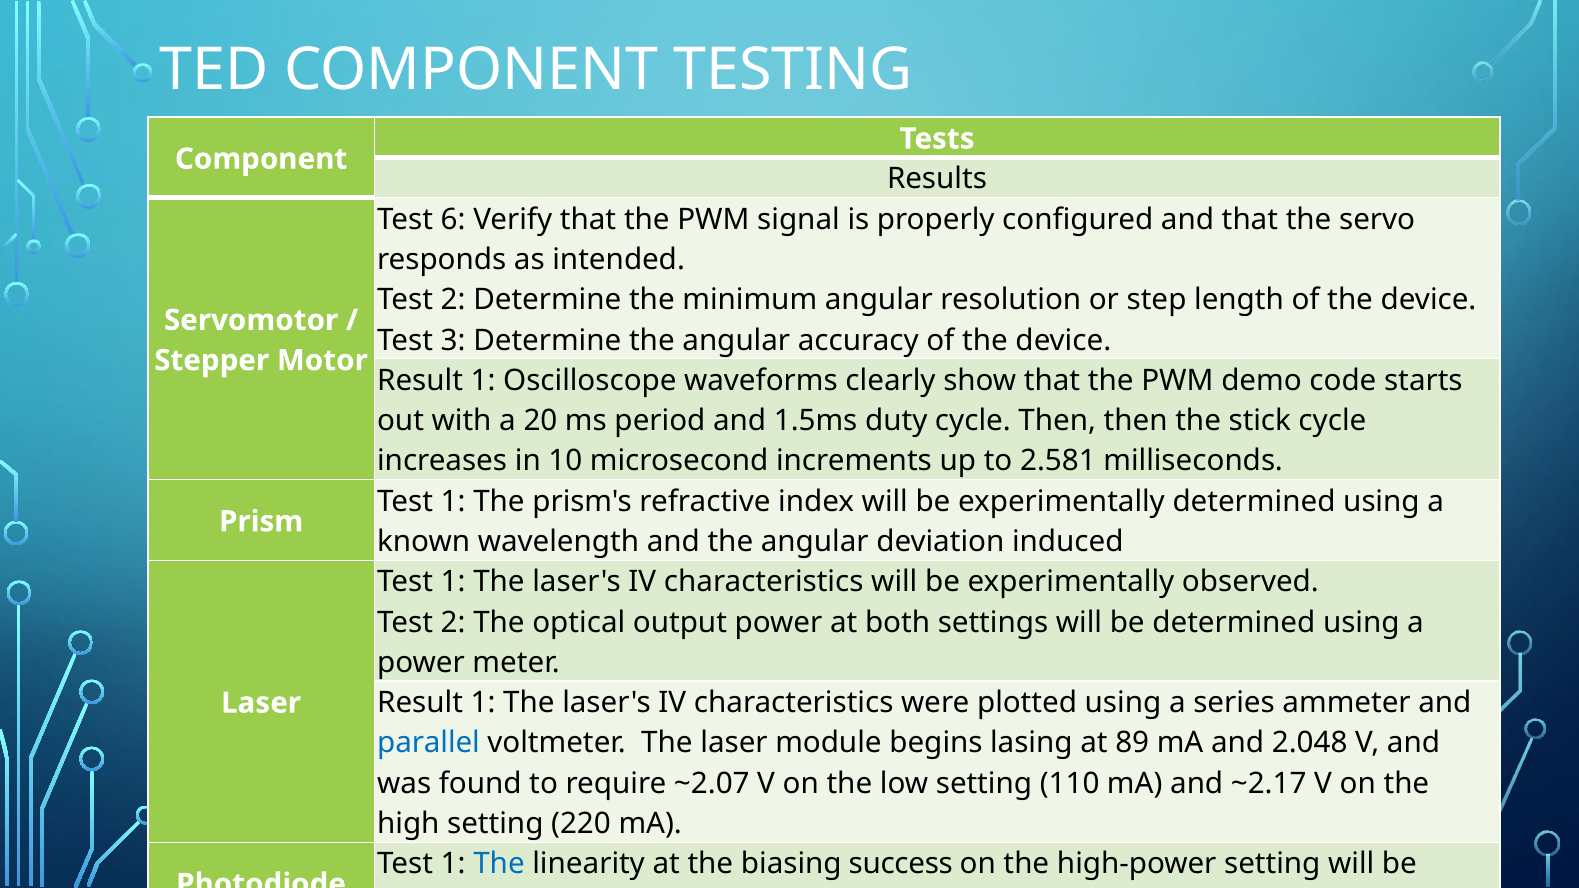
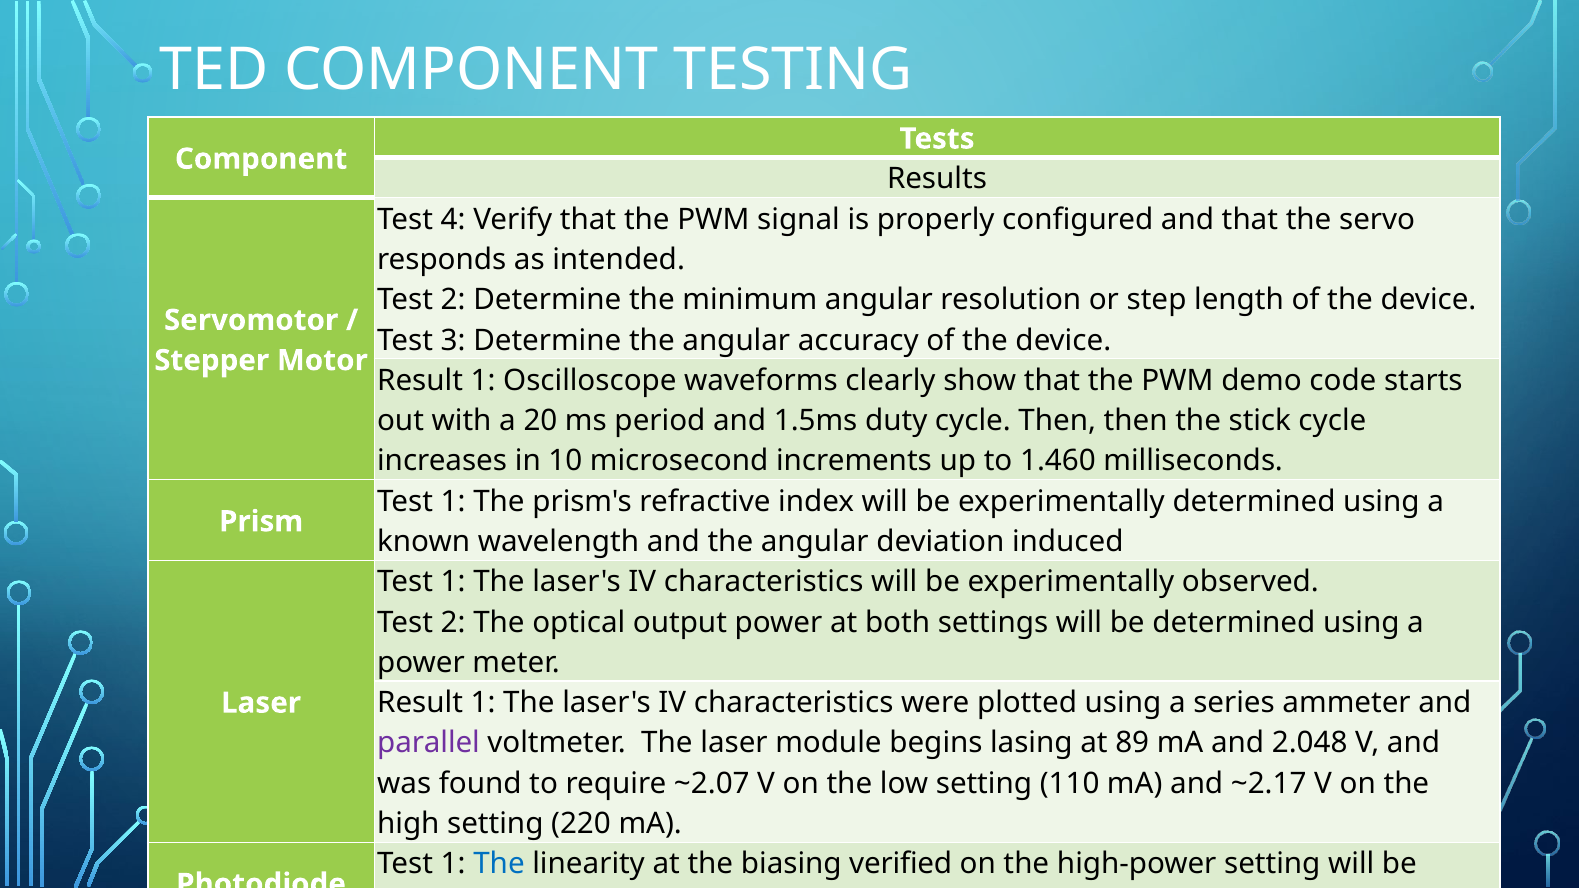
6: 6 -> 4 (453, 219)
2.581: 2.581 -> 1.460 (1058, 461)
parallel colour: blue -> purple (428, 743)
biasing success: success -> verified (901, 864)
